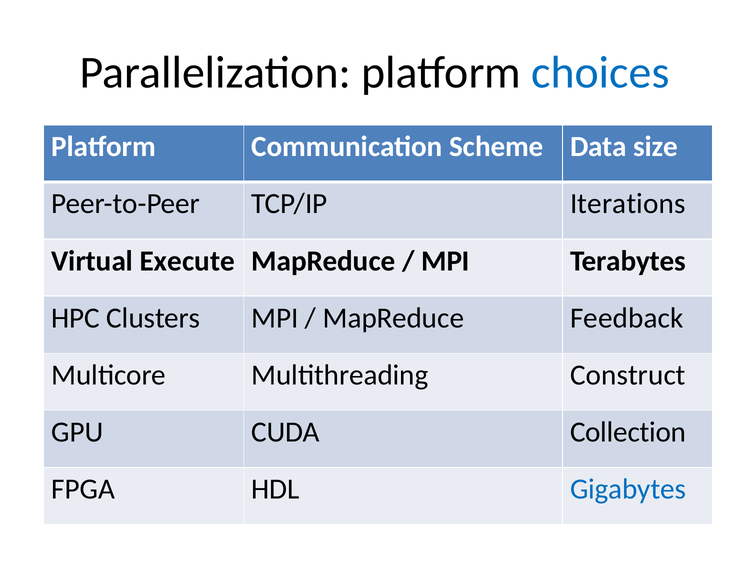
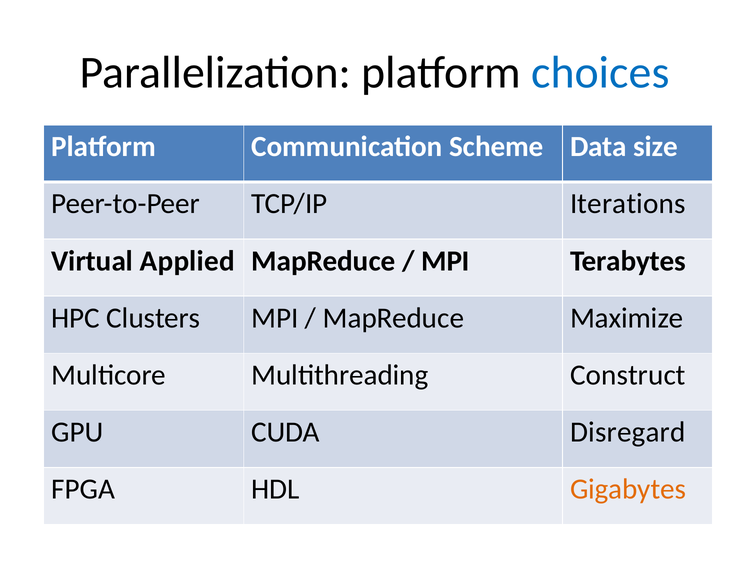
Execute: Execute -> Applied (187, 261)
Feedback: Feedback -> Maximize (627, 318)
Collection: Collection -> Disregard (628, 433)
Gigabytes colour: blue -> orange (628, 490)
